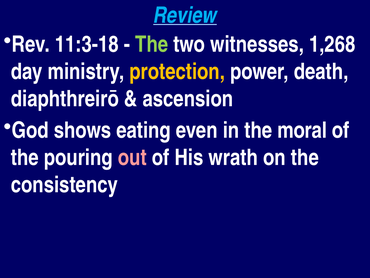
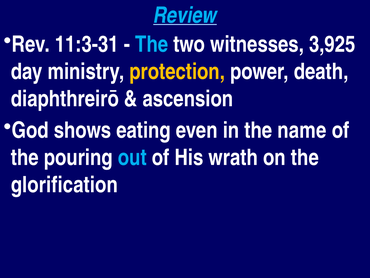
11:3-18: 11:3-18 -> 11:3-31 (87, 44)
The colour: light green -> light blue (152, 44)
1,268: 1,268 -> 3,925 (332, 44)
moral: moral -> name (302, 130)
out colour: pink -> light blue (132, 157)
consistency: consistency -> glorification (64, 185)
